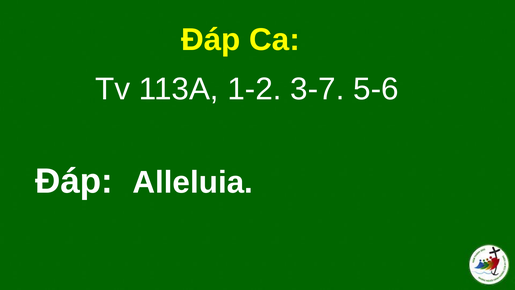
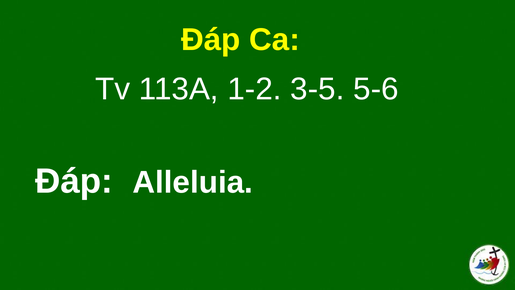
3-7: 3-7 -> 3-5 (317, 89)
